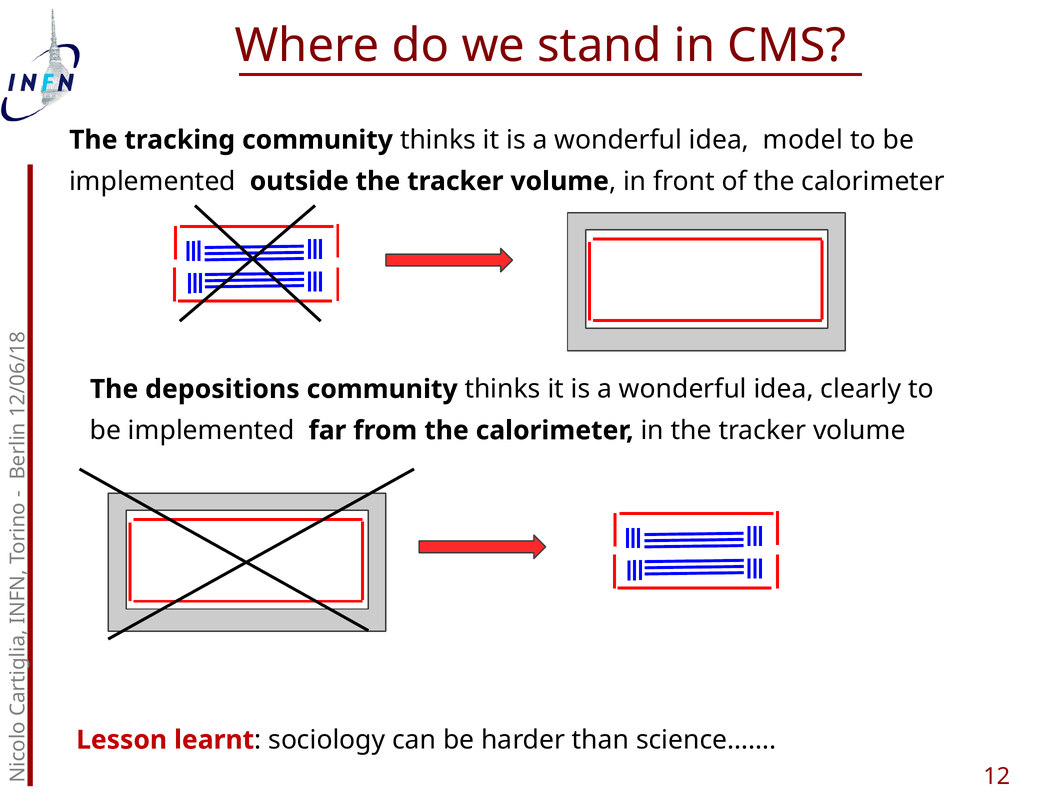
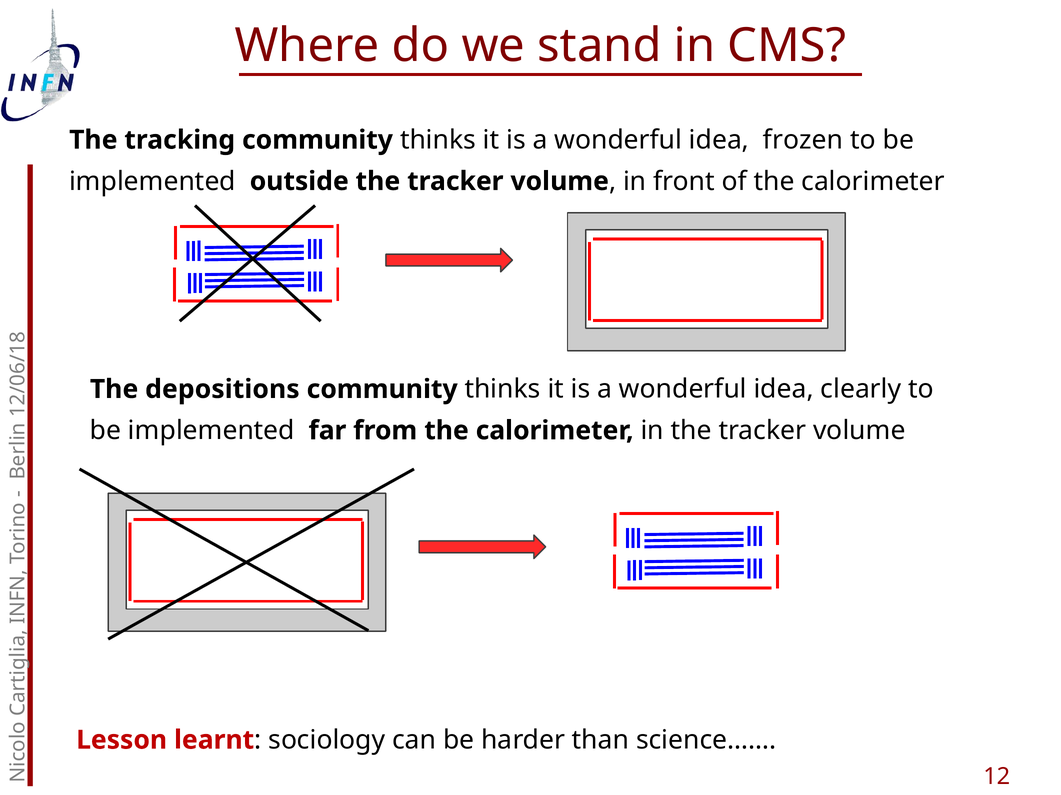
model: model -> frozen (803, 140)
